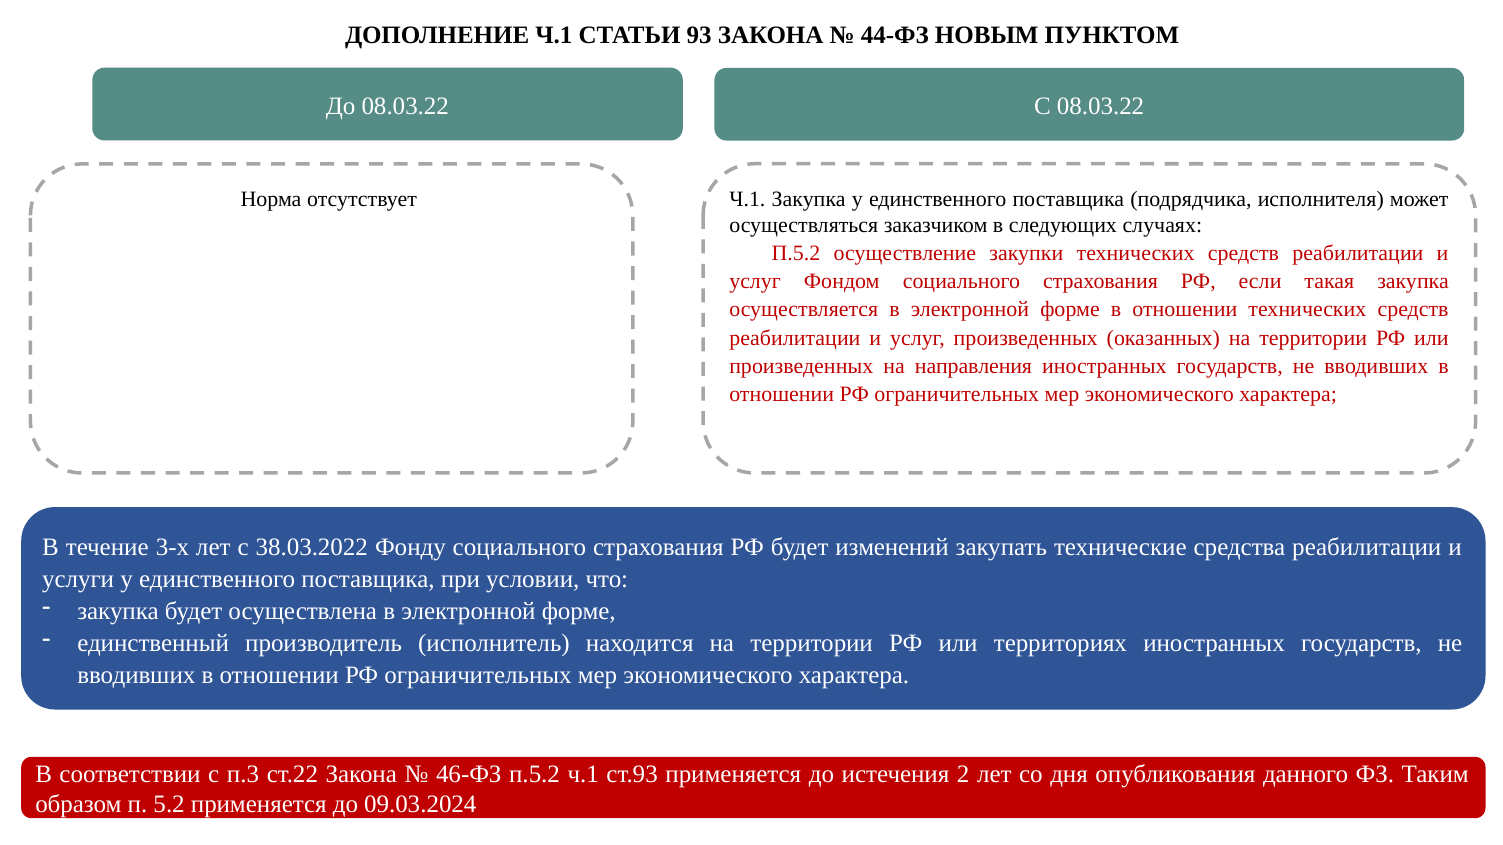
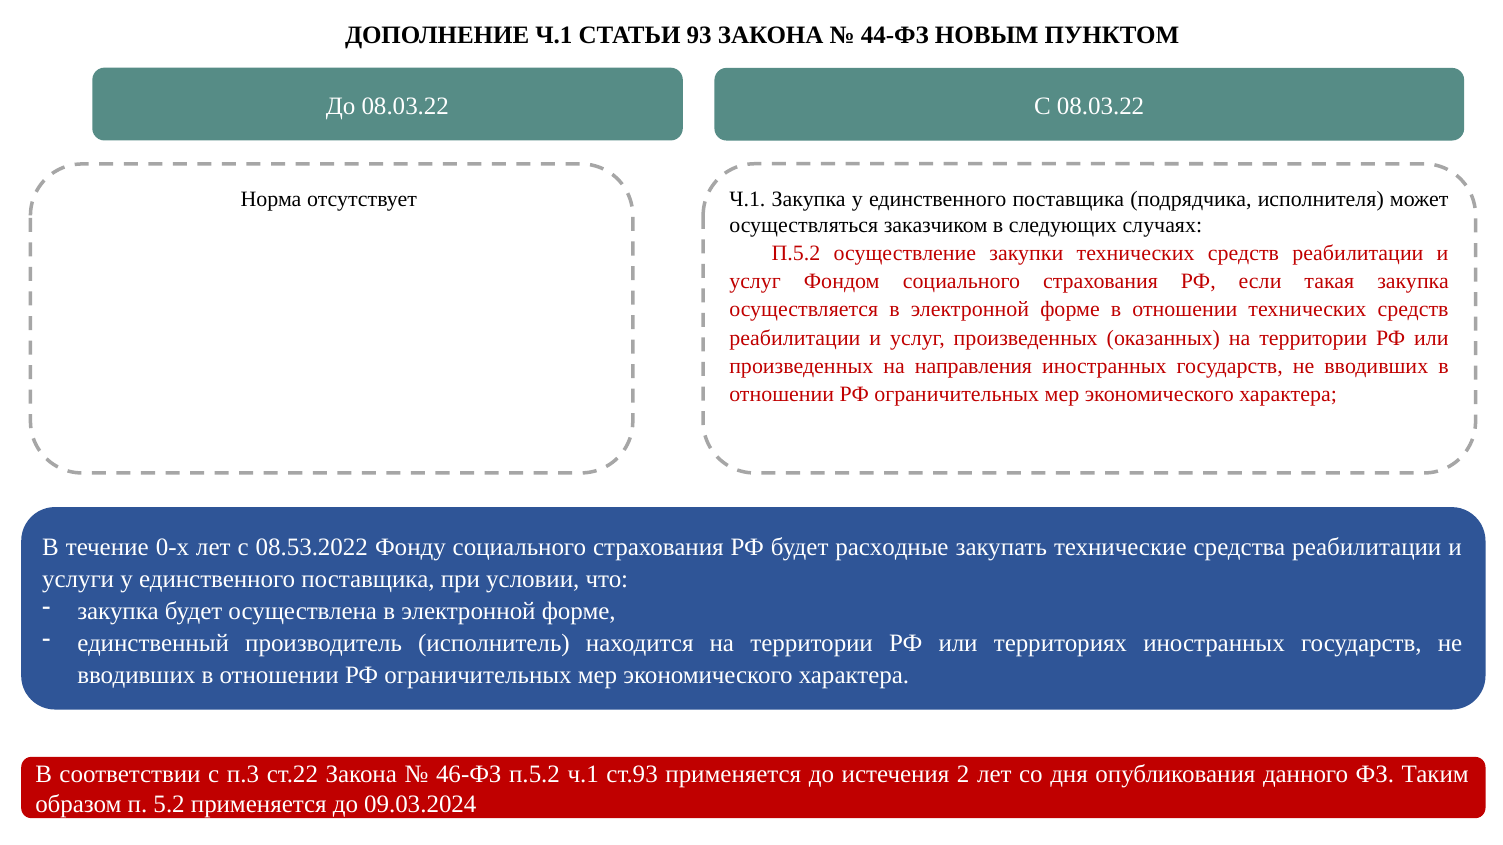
3-х: 3-х -> 0-х (172, 547)
38.03.2022: 38.03.2022 -> 08.53.2022 (312, 547)
изменений: изменений -> расходные (892, 547)
